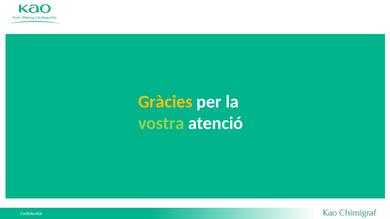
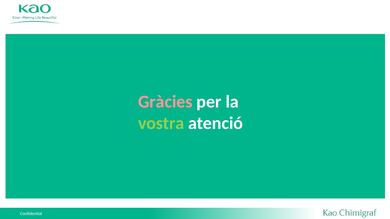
Gràcies colour: yellow -> pink (165, 102)
